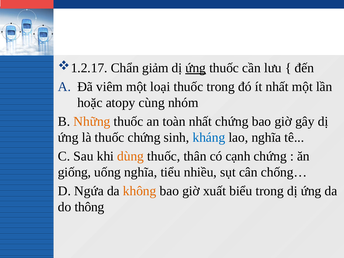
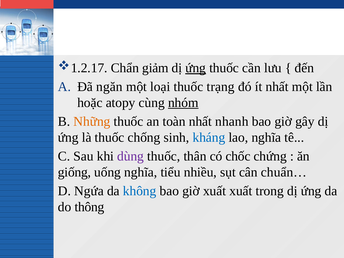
viêm: viêm -> ngăn (109, 87)
thuốc trong: trong -> trạng (221, 87)
nhóm underline: none -> present (183, 103)
nhất chứng: chứng -> nhanh (232, 121)
thuốc chứng: chứng -> chống (144, 137)
dùng colour: orange -> purple (131, 156)
cạnh: cạnh -> chốc (238, 156)
chống…: chống… -> chuẩn… (284, 172)
không colour: orange -> blue (140, 191)
xuất biểu: biểu -> xuất (241, 191)
